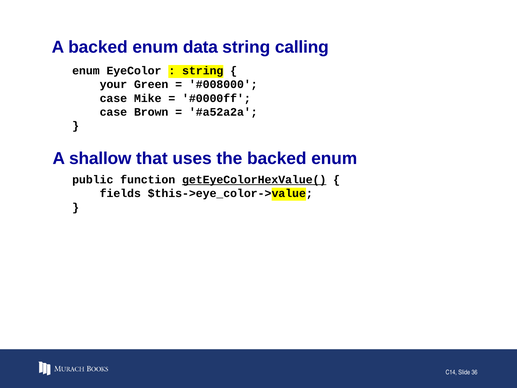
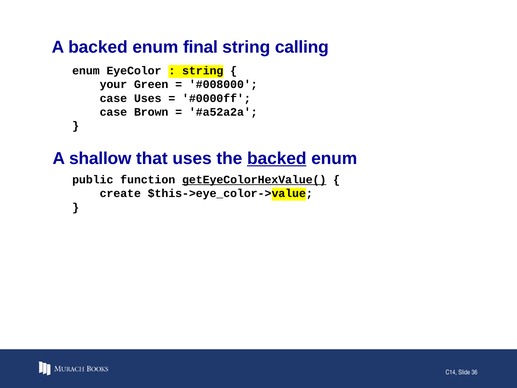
data: data -> final (200, 47)
case Mike: Mike -> Uses (148, 98)
backed underline: none -> present (277, 158)
fields: fields -> create (120, 193)
